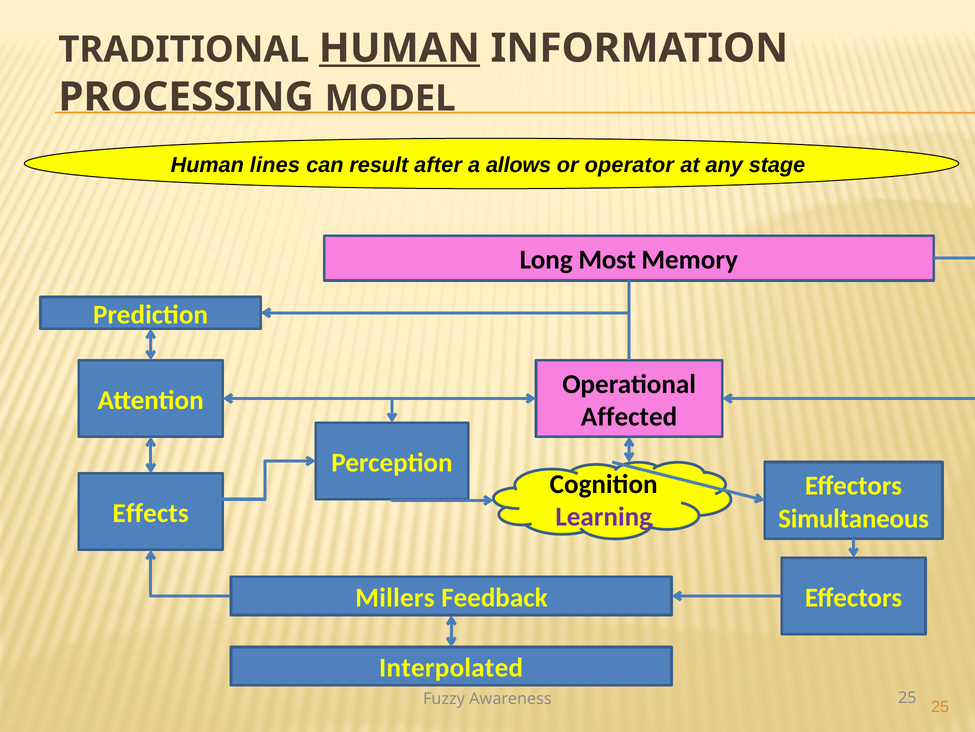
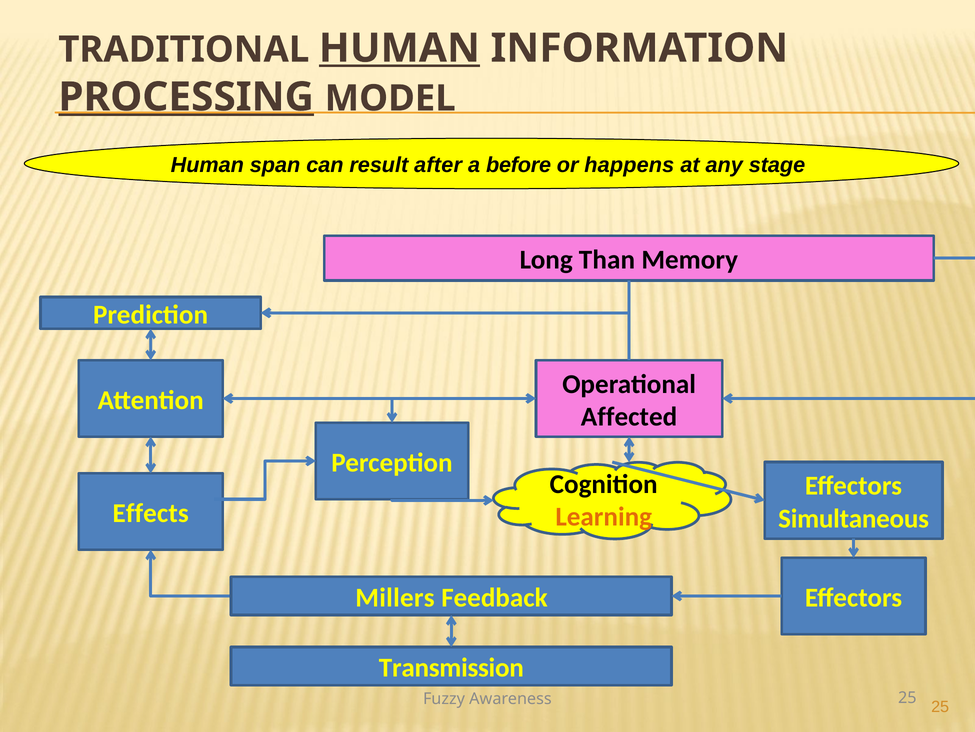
PROCESSING underline: none -> present (186, 97)
lines: lines -> span (275, 165)
allows: allows -> before (519, 165)
operator: operator -> happens (629, 165)
Most: Most -> Than (607, 260)
Learning colour: purple -> orange (604, 516)
Interpolated: Interpolated -> Transmission (451, 667)
